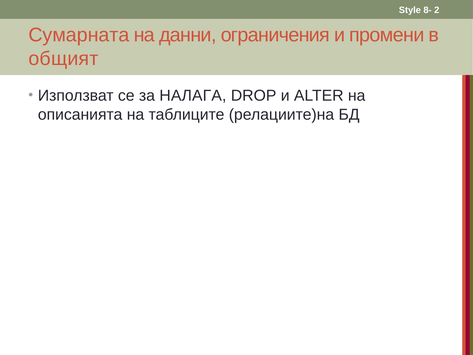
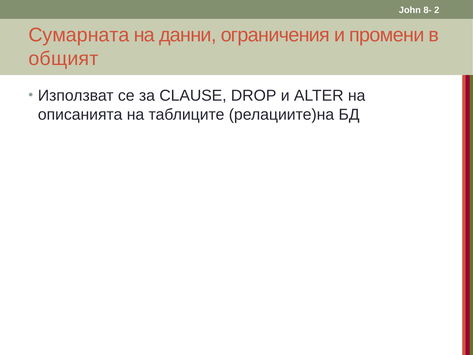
Style: Style -> John (410, 10)
НАЛАГА: НАЛАГА -> CLAUSE (193, 96)
